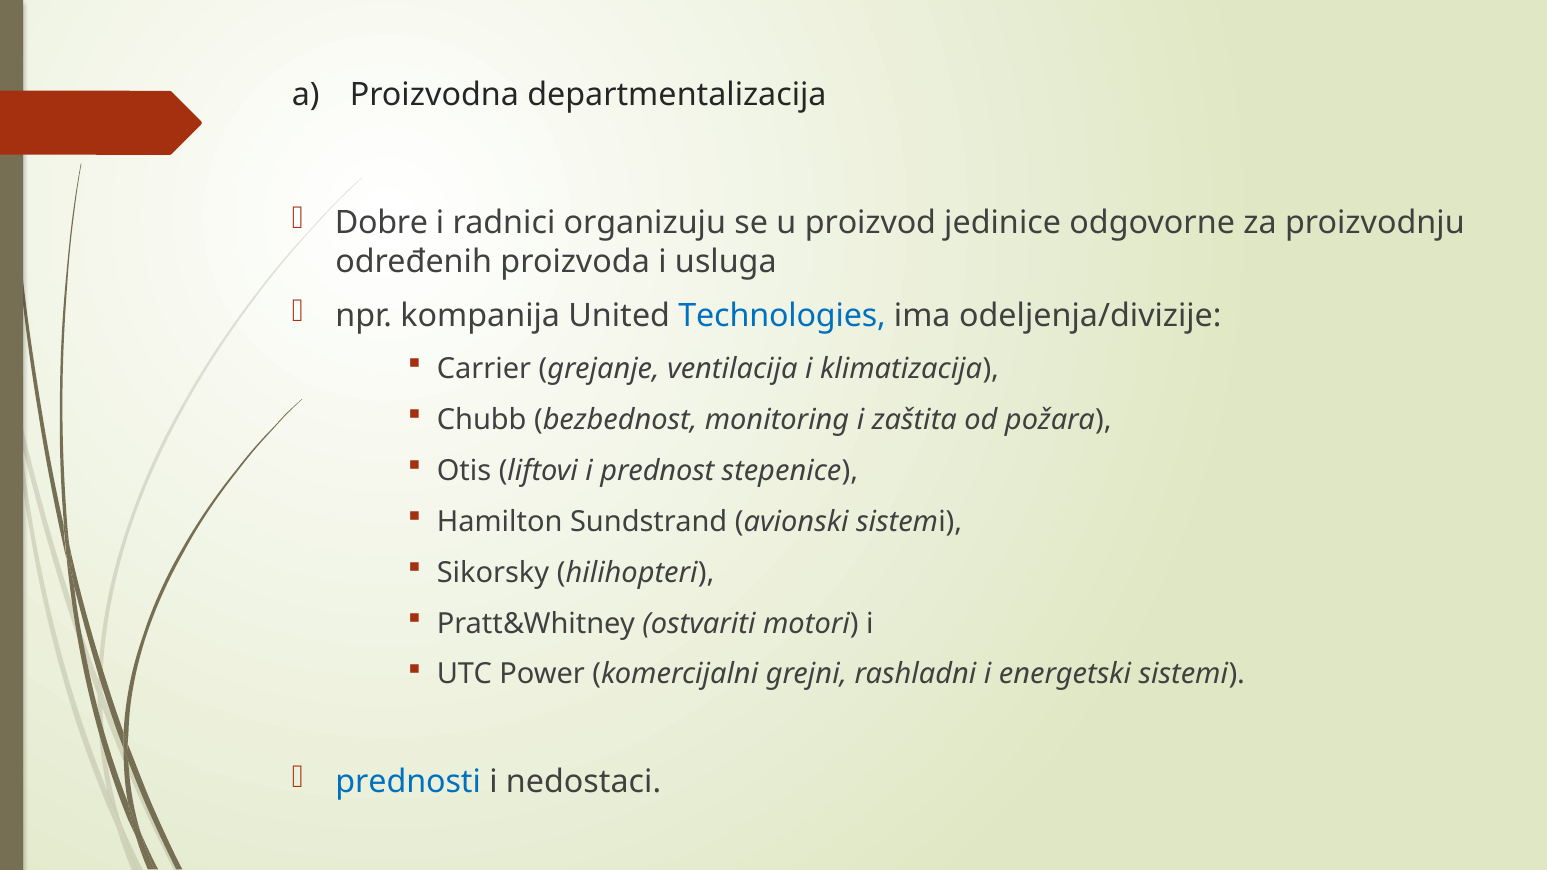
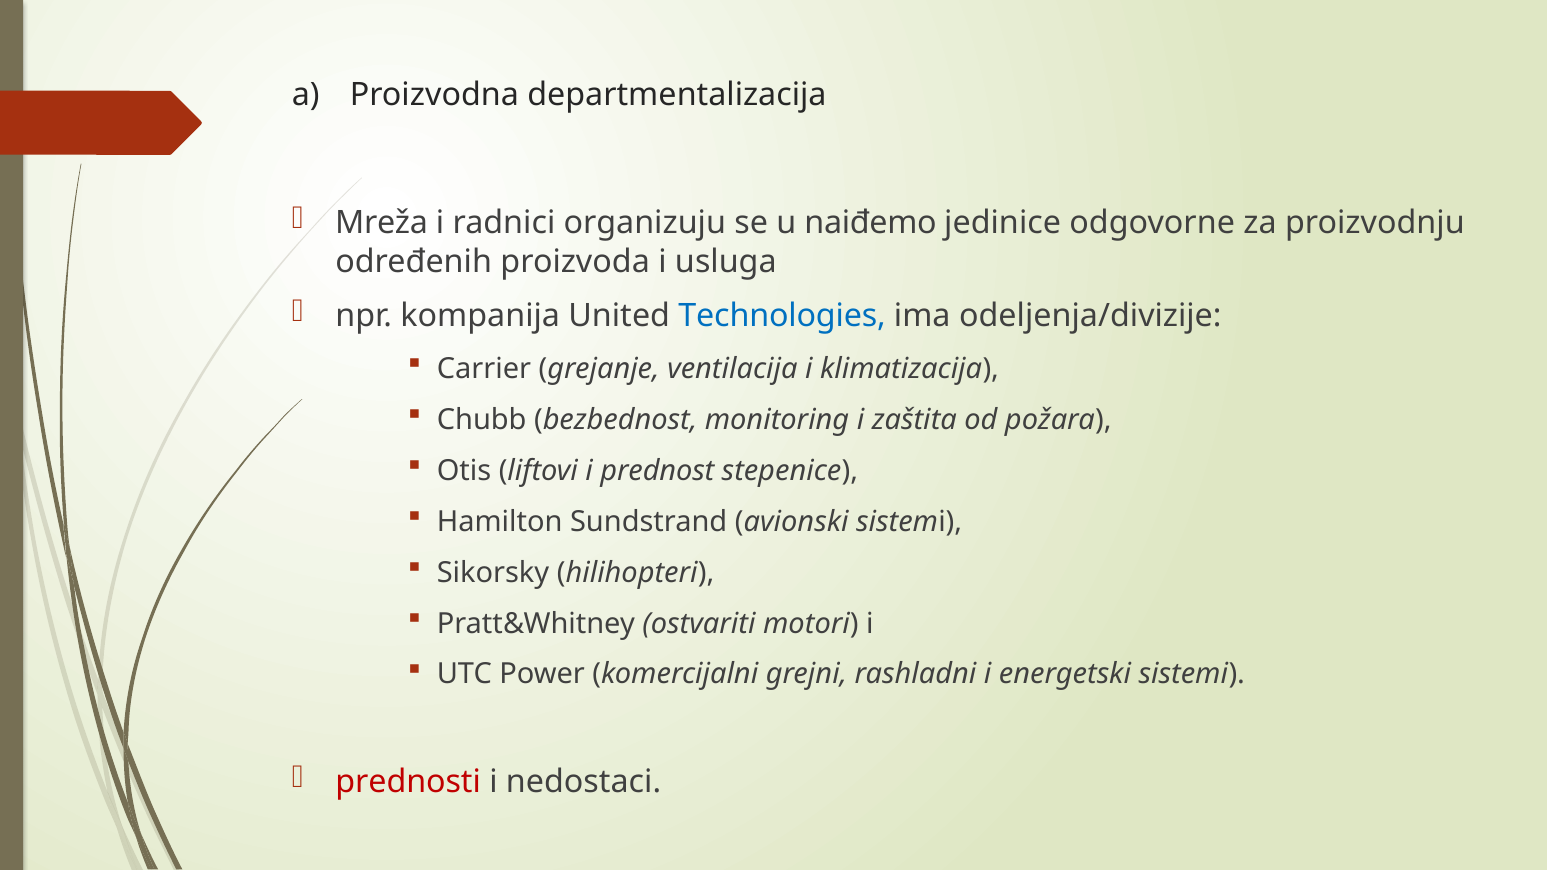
Dobre: Dobre -> Mreža (382, 223)
proizvod: proizvod -> naiđemo (871, 223)
prednosti colour: blue -> red (408, 782)
